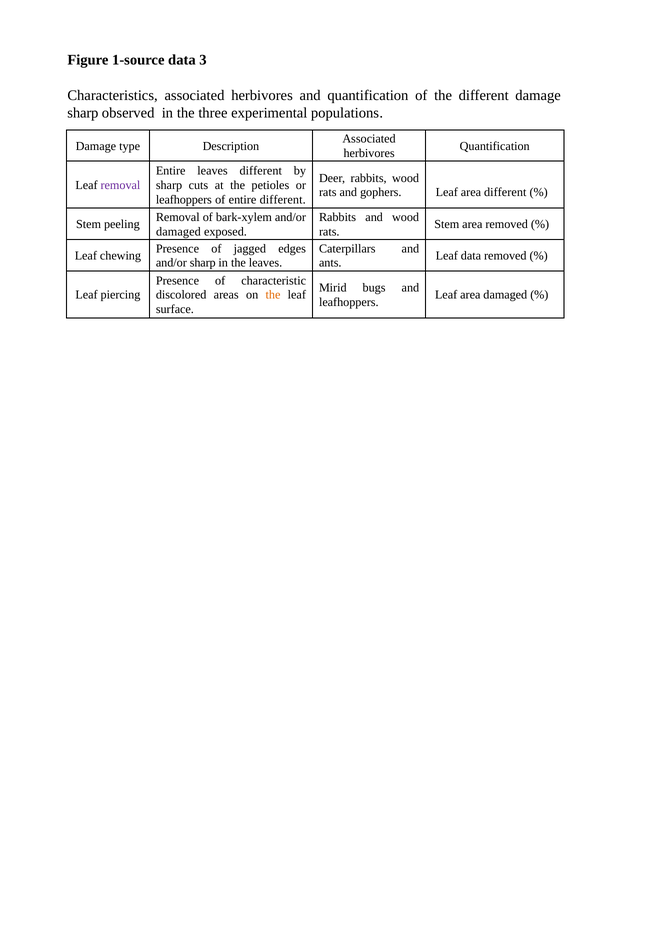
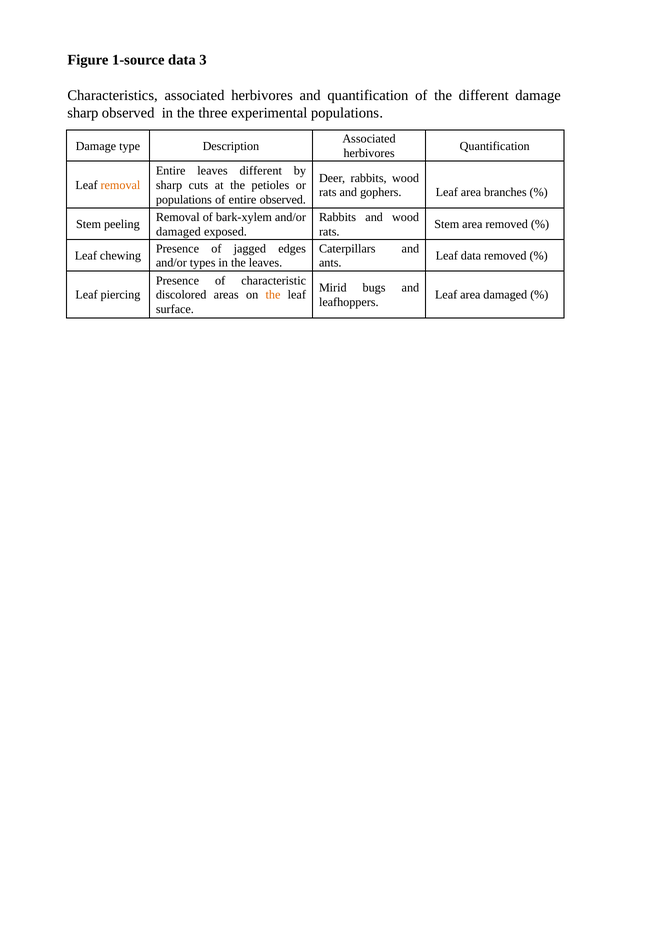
removal colour: purple -> orange (120, 185)
area different: different -> branches (505, 192)
leafhoppers: leafhoppers -> populations (184, 199)
entire different: different -> observed (283, 199)
and/or sharp: sharp -> types (203, 263)
